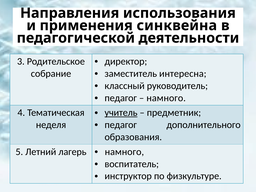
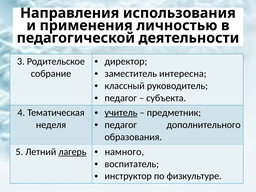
синквейна: синквейна -> личностью (177, 26)
намного: намного -> субъекта (166, 98)
лагерь underline: none -> present (72, 152)
